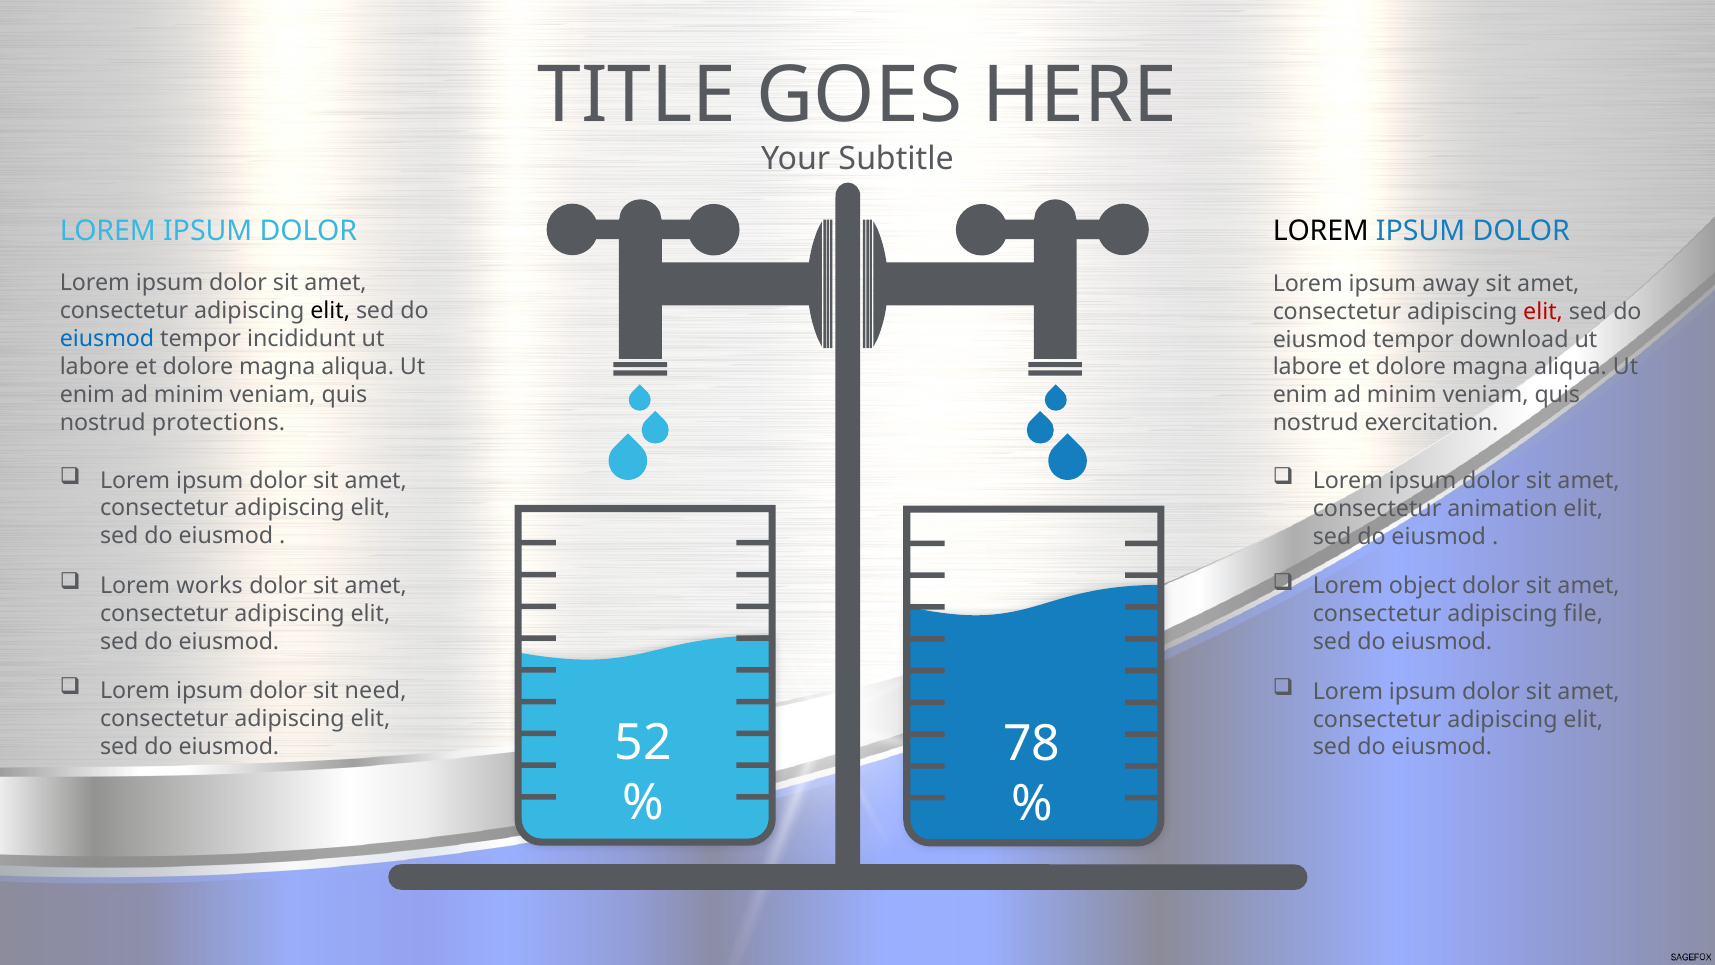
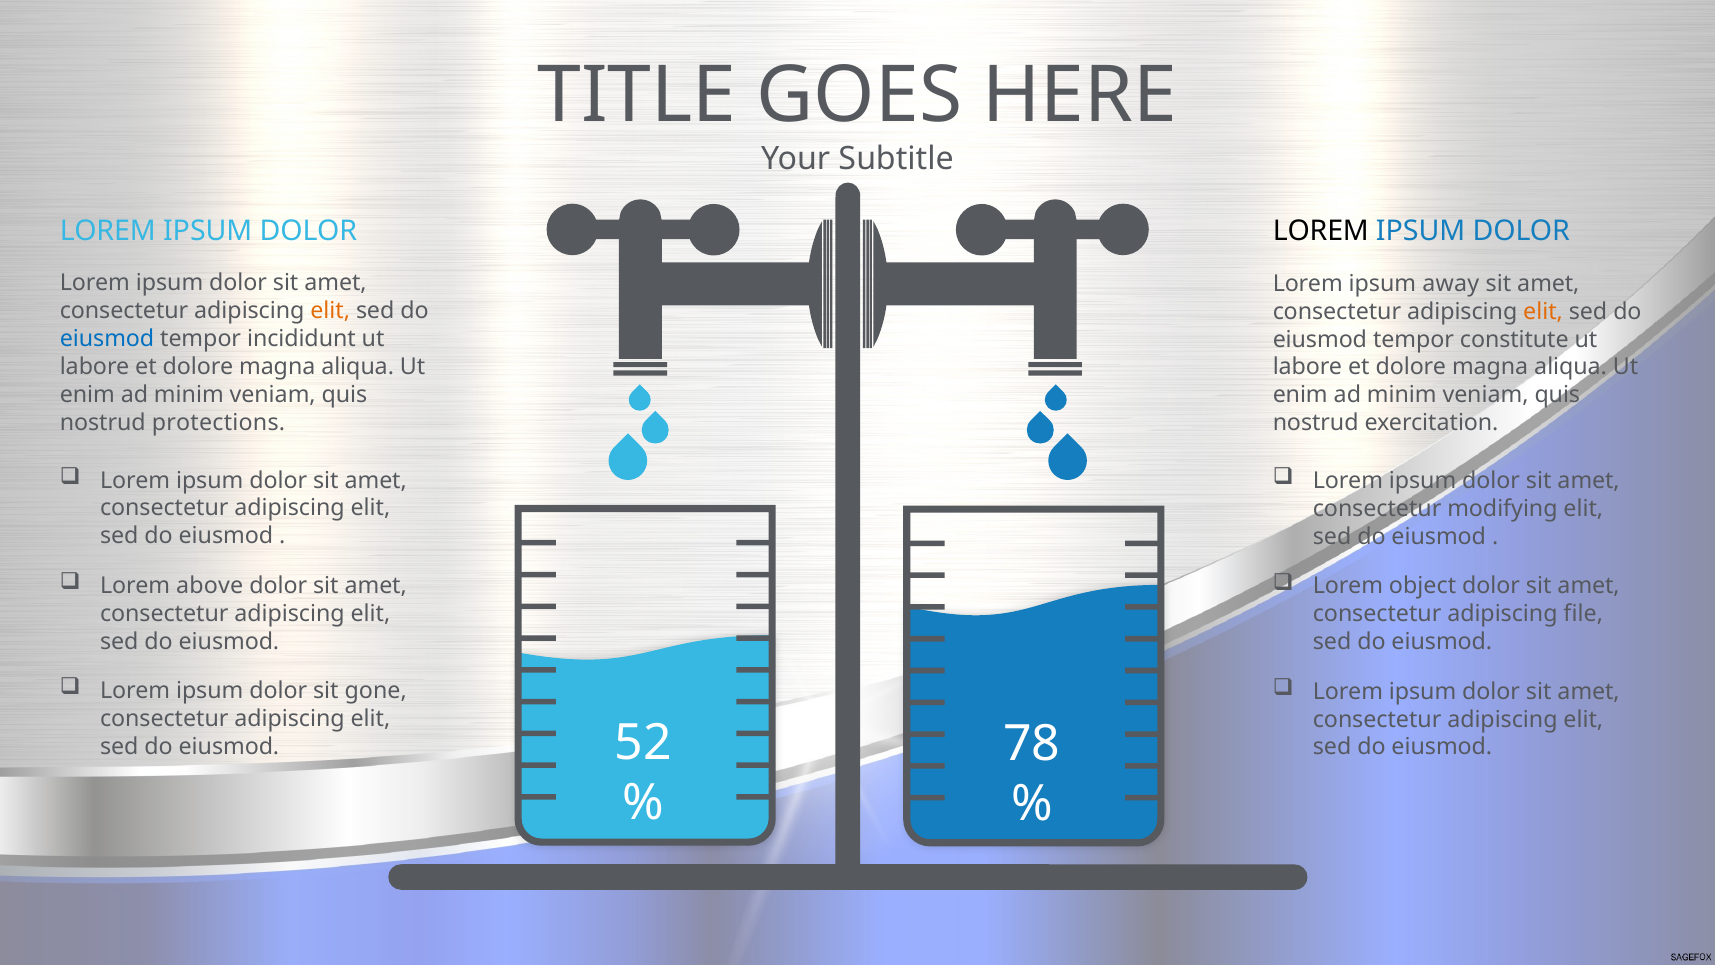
elit colour: black -> orange (330, 311)
elit colour: red -> orange (1543, 311)
download: download -> constitute (1514, 339)
animation: animation -> modifying (1502, 509)
works: works -> above (210, 585)
need: need -> gone (376, 691)
